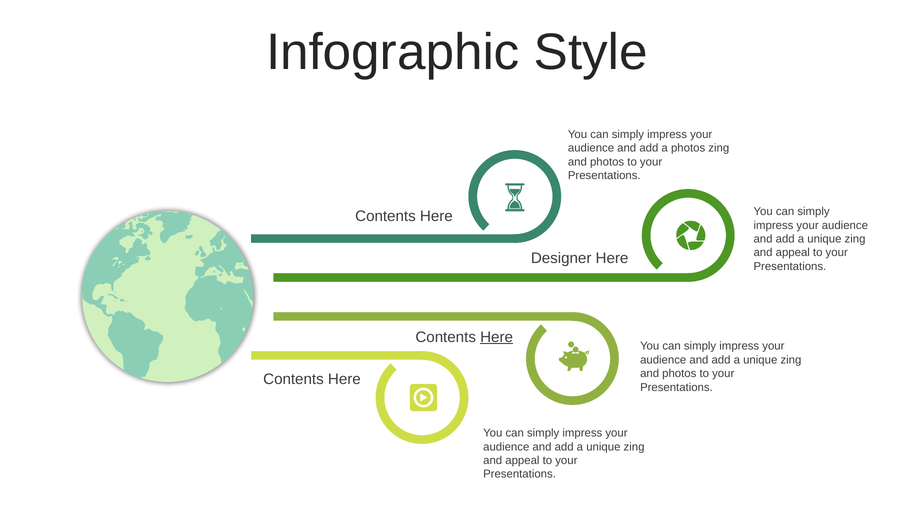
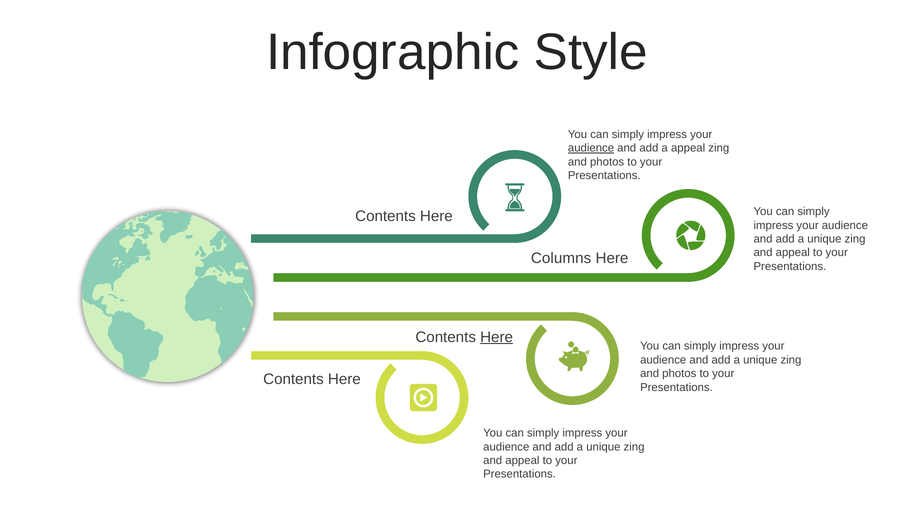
audience underline: none -> present (591, 148)
a photos: photos -> appeal (688, 148)
Designer: Designer -> Columns (561, 258)
